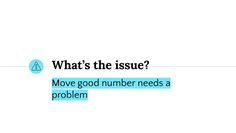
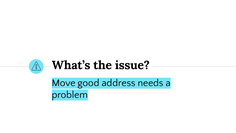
number: number -> address (119, 83)
